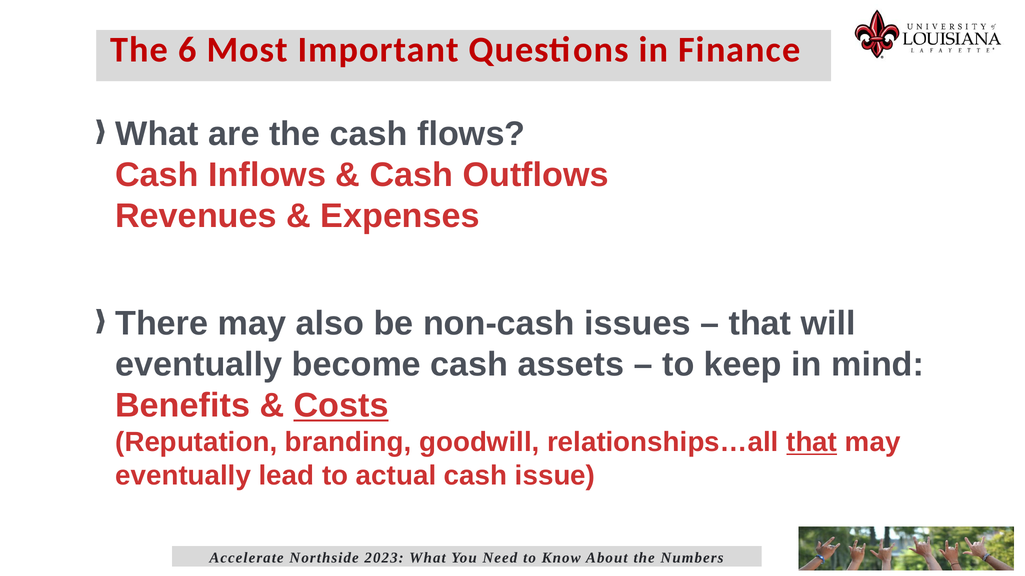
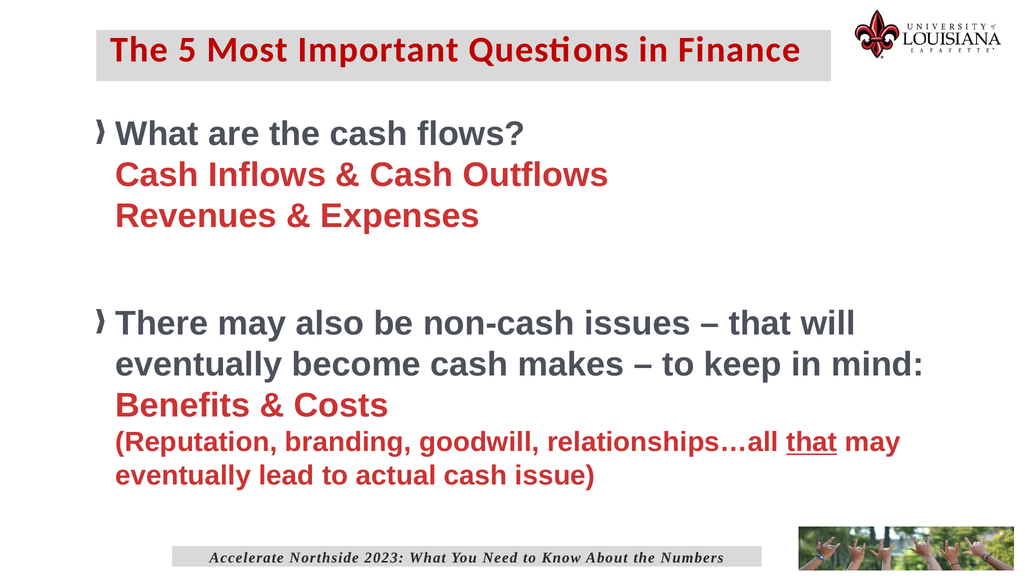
6: 6 -> 5 (187, 50)
assets: assets -> makes (571, 365)
Costs underline: present -> none (341, 406)
